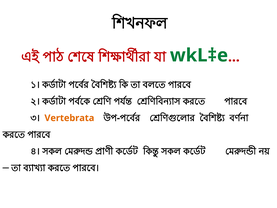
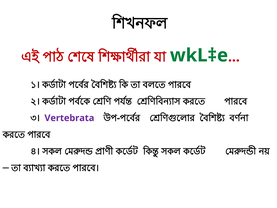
Vertebrata colour: orange -> purple (69, 118)
